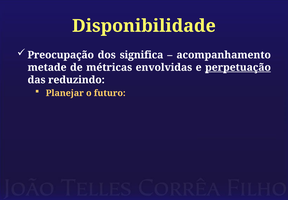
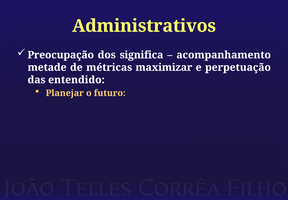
Disponibilidade: Disponibilidade -> Administrativos (144, 26)
envolvidas: envolvidas -> maximizar (164, 67)
perpetuação underline: present -> none (238, 67)
reduzindo: reduzindo -> entendido (76, 80)
